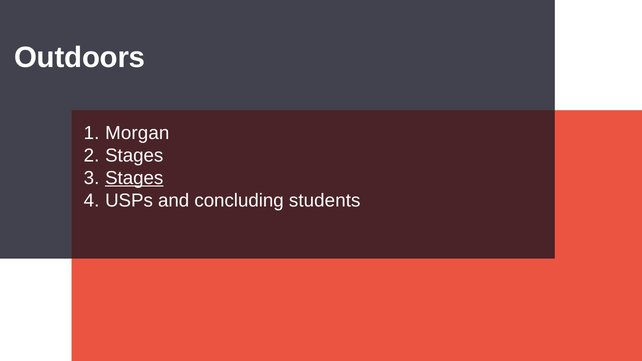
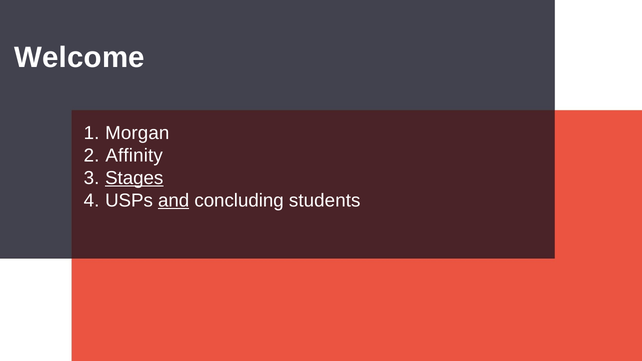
Outdoors: Outdoors -> Welcome (80, 57)
Stages: Stages -> Affinity (134, 156)
and underline: none -> present (174, 201)
